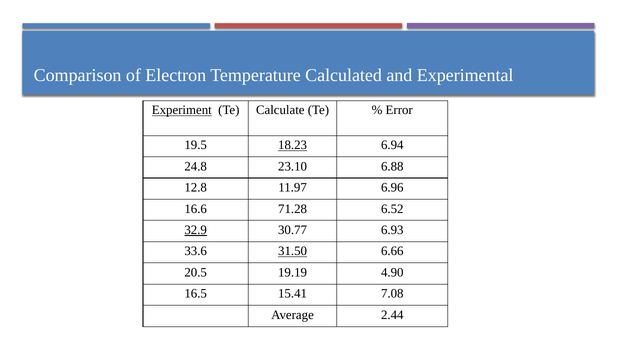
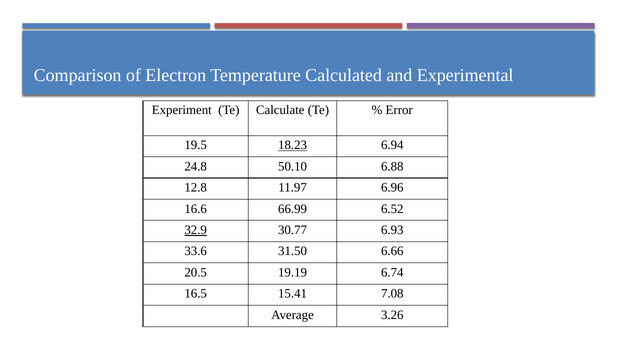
Experiment underline: present -> none (182, 110)
23.10: 23.10 -> 50.10 (293, 166)
71.28: 71.28 -> 66.99 (293, 209)
31.50 underline: present -> none (293, 251)
4.90: 4.90 -> 6.74 (392, 272)
2.44: 2.44 -> 3.26 (392, 315)
